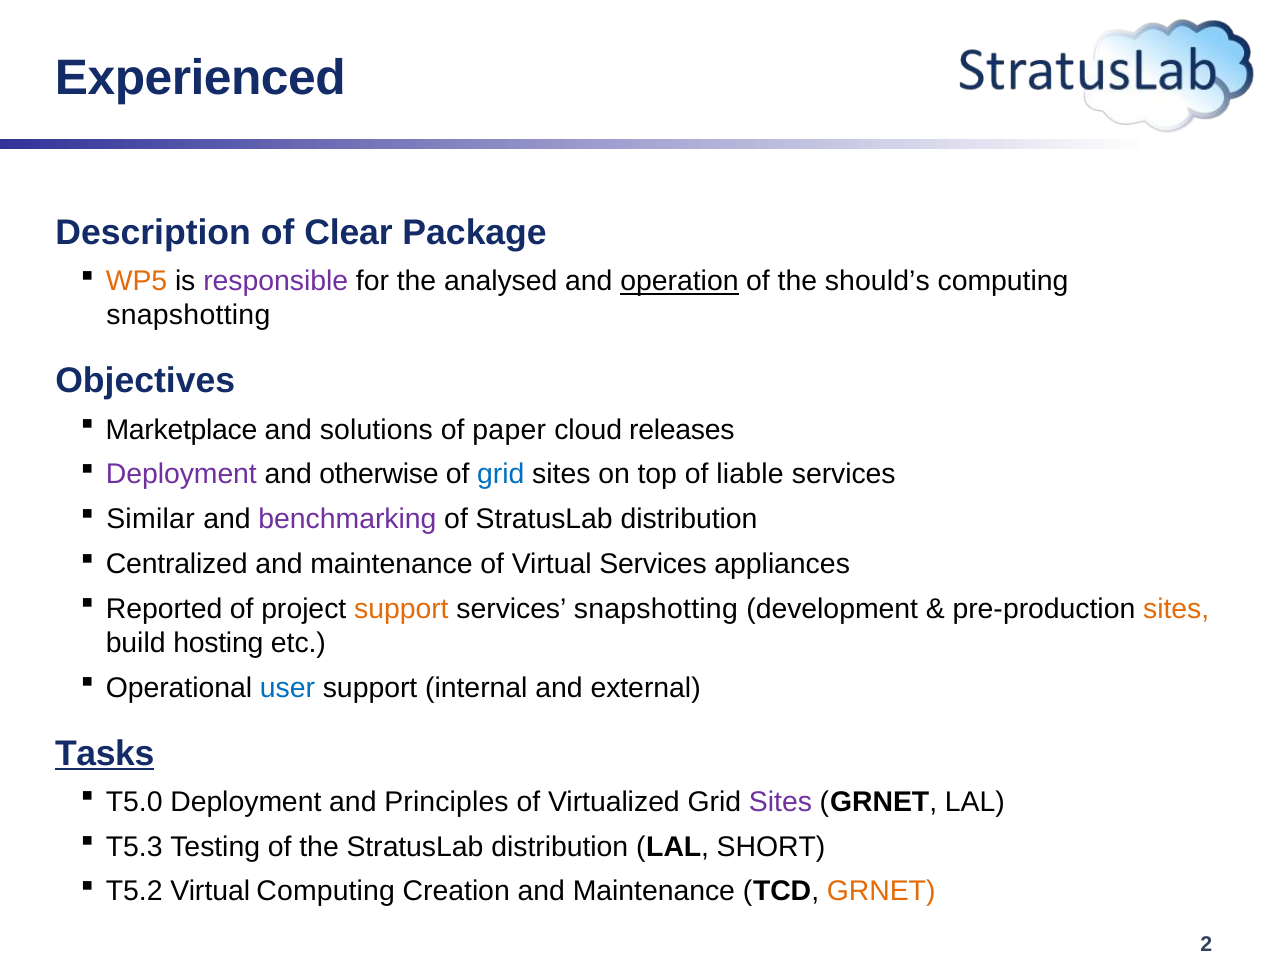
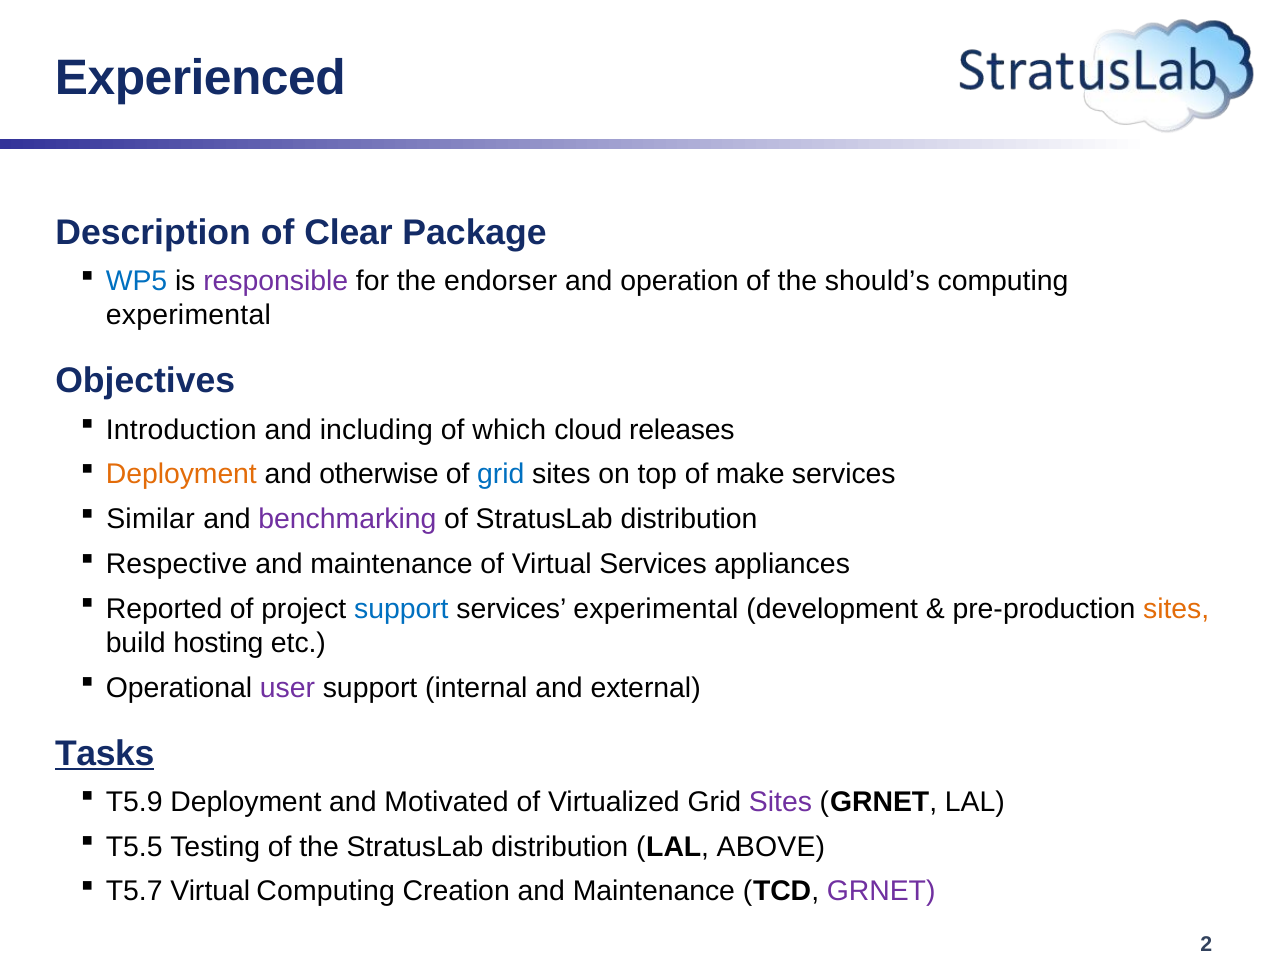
WP5 colour: orange -> blue (137, 281)
analysed: analysed -> endorser (501, 281)
operation underline: present -> none (679, 281)
snapshotting: snapshotting -> experimental (188, 315)
Marketplace: Marketplace -> Introduction (181, 429)
solutions: solutions -> including (376, 429)
paper: paper -> which (509, 429)
Deployment colour: purple -> orange (181, 474)
liable: liable -> make (750, 474)
Centralized: Centralized -> Respective (177, 564)
support colour: orange -> blue (401, 608)
services snapshotting: snapshotting -> experimental (656, 608)
user colour: blue -> purple (288, 687)
Τ5.0: Τ5.0 -> Τ5.9 (134, 801)
Principles: Principles -> Motivated (447, 801)
Τ5.3: Τ5.3 -> Τ5.5 (134, 846)
SHORT: SHORT -> ABOVE (771, 846)
Τ5.2: Τ5.2 -> Τ5.7 (134, 891)
GRNET colour: orange -> purple (881, 891)
